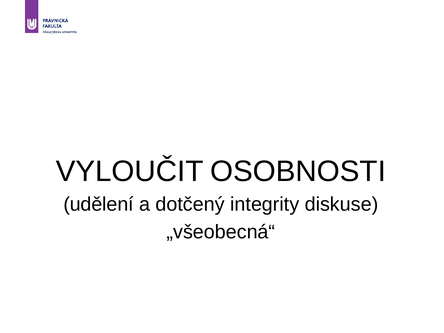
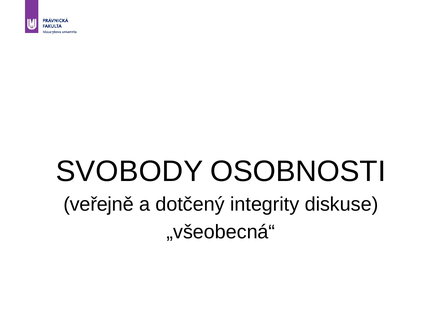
VYLOUČIT: VYLOUČIT -> SVOBODY (129, 171)
udělení: udělení -> veřejně (99, 204)
